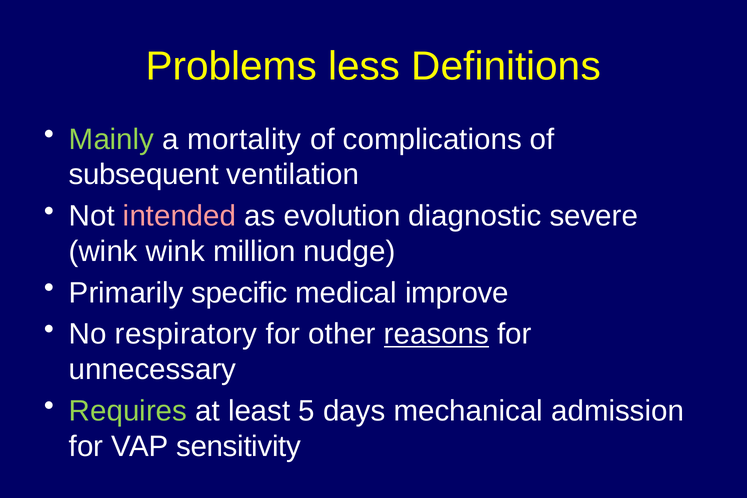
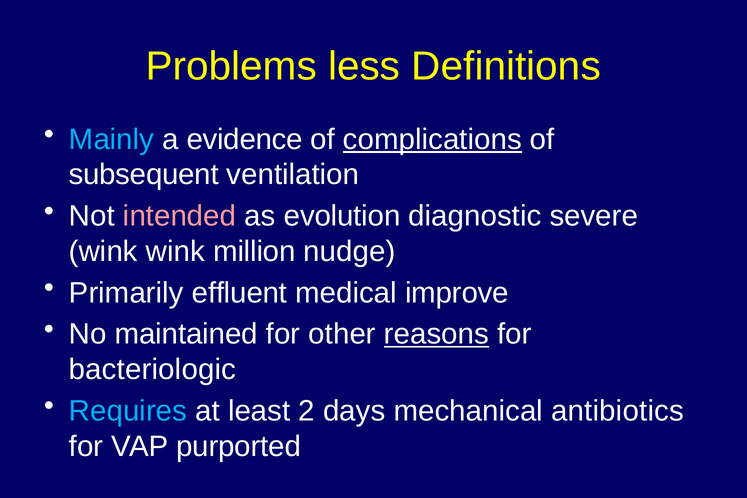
Mainly colour: light green -> light blue (112, 139)
mortality: mortality -> evidence (245, 139)
complications underline: none -> present (432, 139)
specific: specific -> effluent (239, 293)
respiratory: respiratory -> maintained (186, 334)
unnecessary: unnecessary -> bacteriologic (153, 370)
Requires colour: light green -> light blue (128, 411)
5: 5 -> 2 (307, 411)
admission: admission -> antibiotics (618, 411)
sensitivity: sensitivity -> purported (239, 446)
